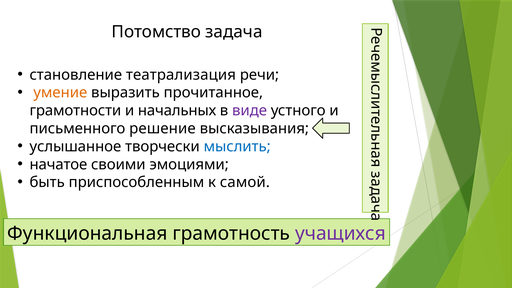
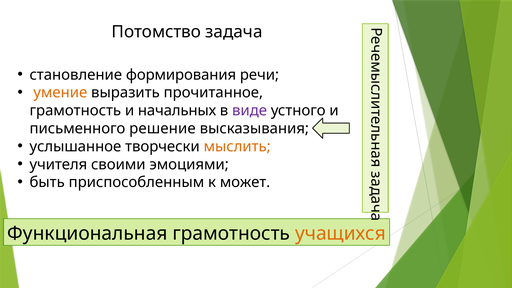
театрализация: театрализация -> формирования (181, 75)
грамотности: грамотности -> грамотность (75, 111)
мыслить colour: blue -> orange (237, 147)
начатое: начатое -> учителя (58, 164)
самой: самой -> может (245, 182)
учащихся colour: purple -> orange (340, 233)
